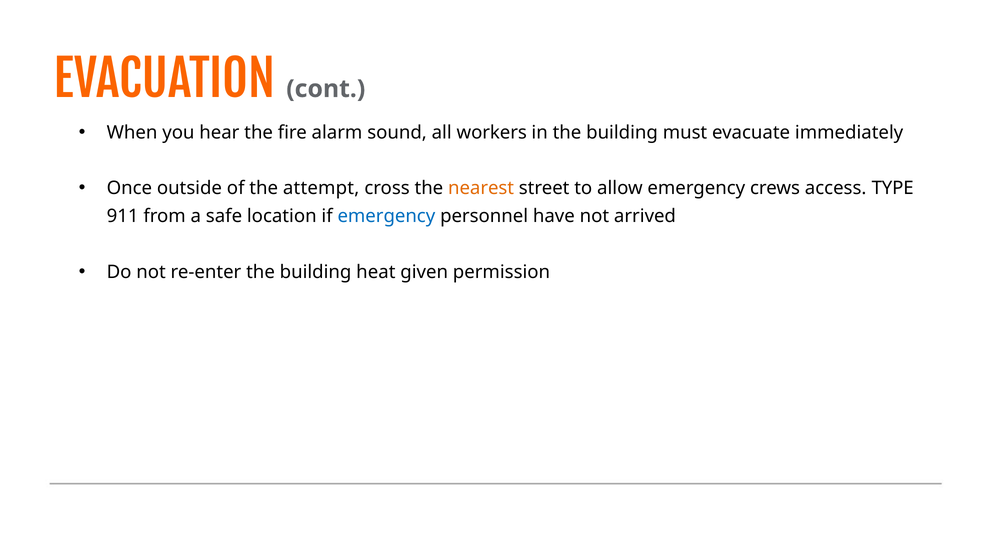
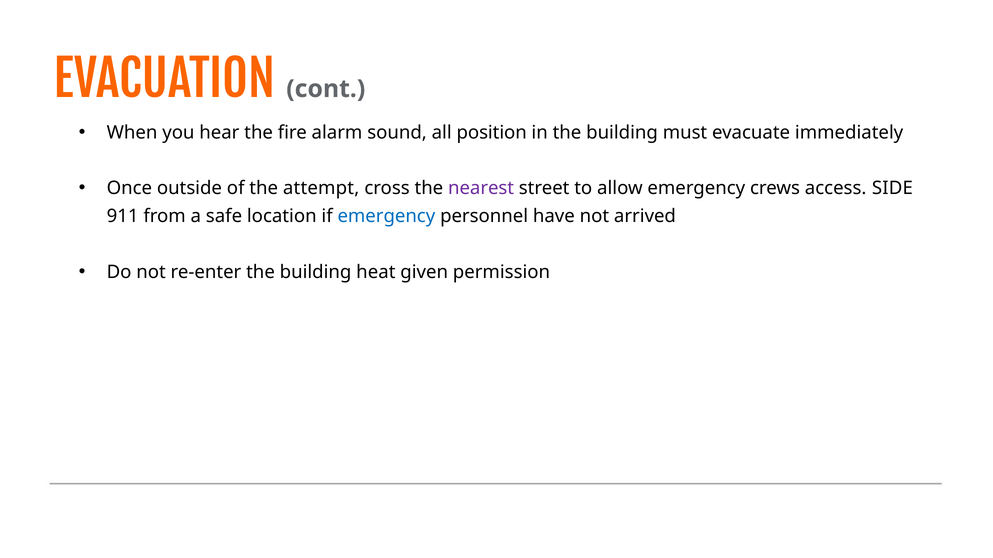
workers: workers -> position (492, 133)
nearest colour: orange -> purple (481, 188)
TYPE: TYPE -> SIDE (892, 188)
